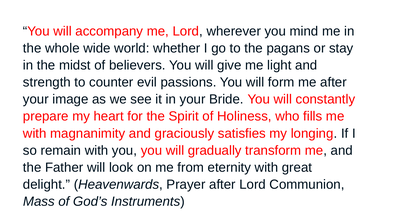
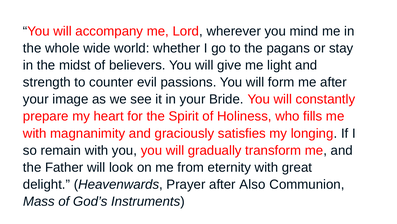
after Lord: Lord -> Also (252, 184)
